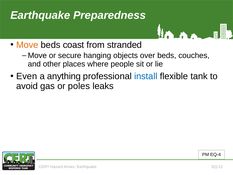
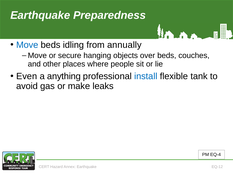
Move colour: orange -> blue (27, 45)
coast: coast -> idling (73, 45)
stranded: stranded -> annually (124, 45)
poles: poles -> make (79, 86)
